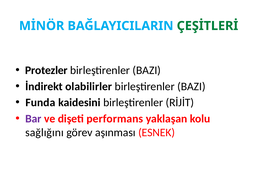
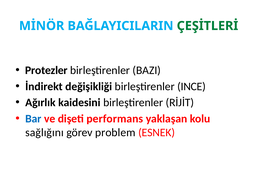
olabilirler: olabilirler -> değişikliği (89, 87)
BAZI: BAZI -> INCE (191, 87)
Funda: Funda -> Ağırlık (40, 103)
Bar colour: purple -> blue (33, 119)
aşınması: aşınması -> problem (115, 133)
